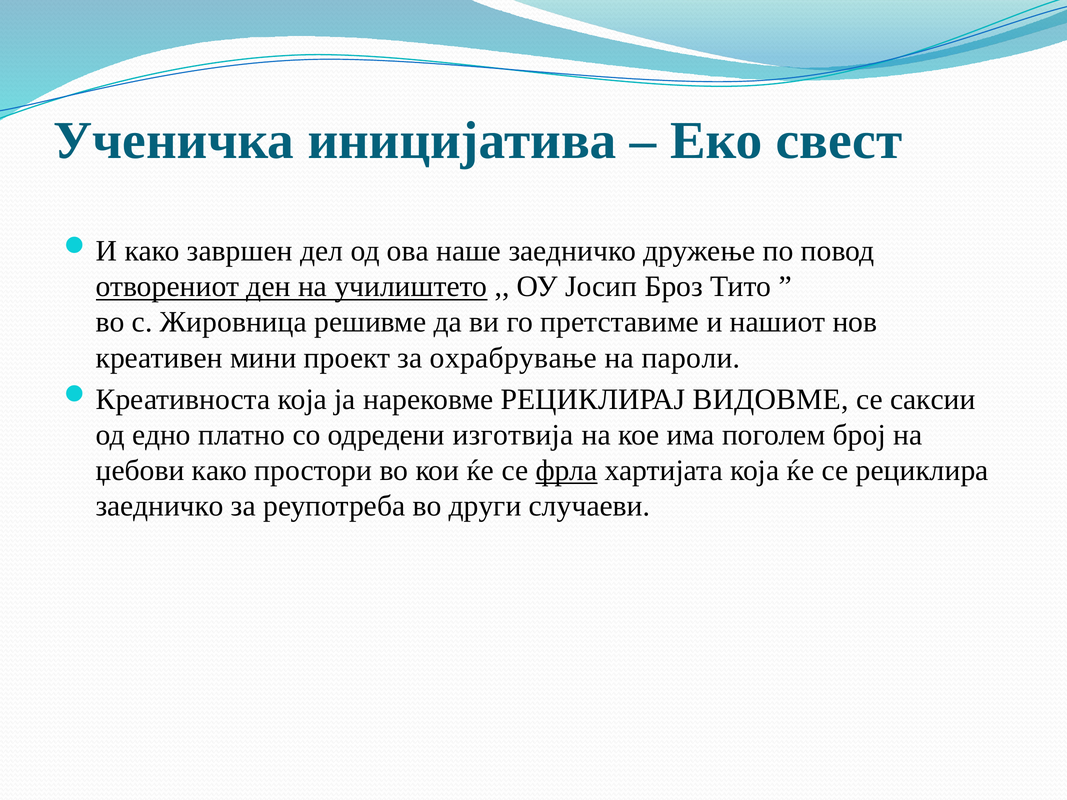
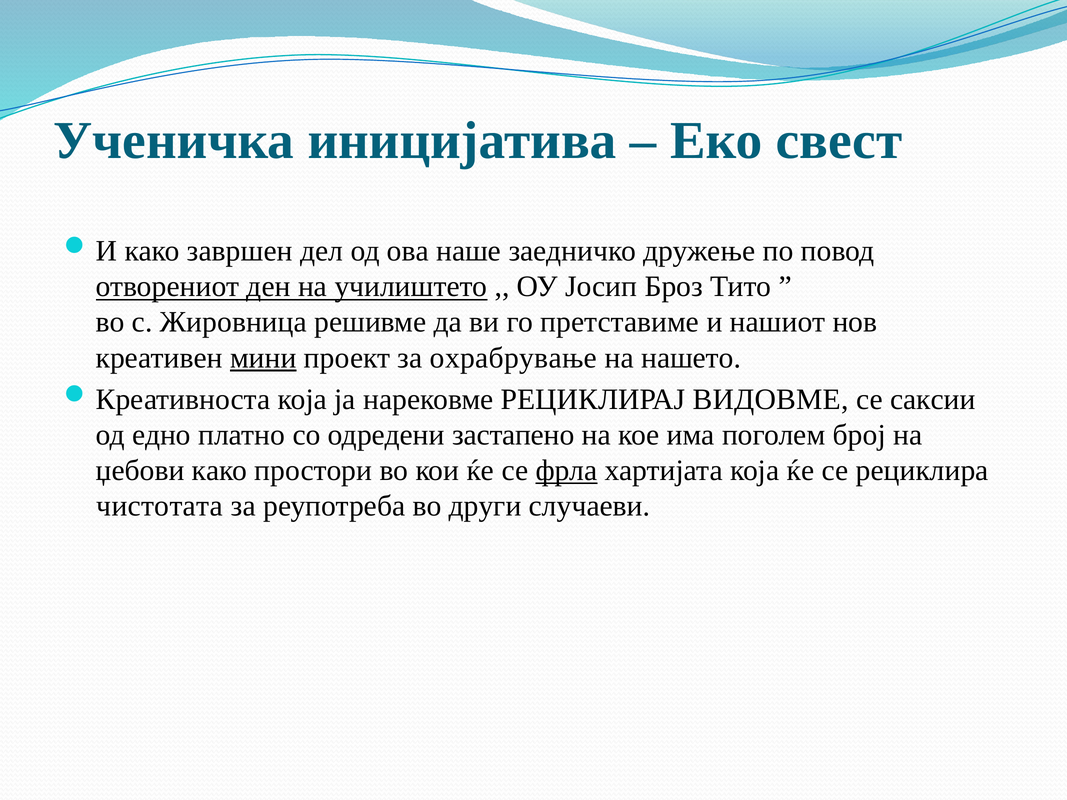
мини underline: none -> present (263, 358)
пароли: пароли -> нашето (691, 358)
изготвија: изготвија -> застапено (513, 435)
заедничко: заедничко -> чистотата (160, 506)
